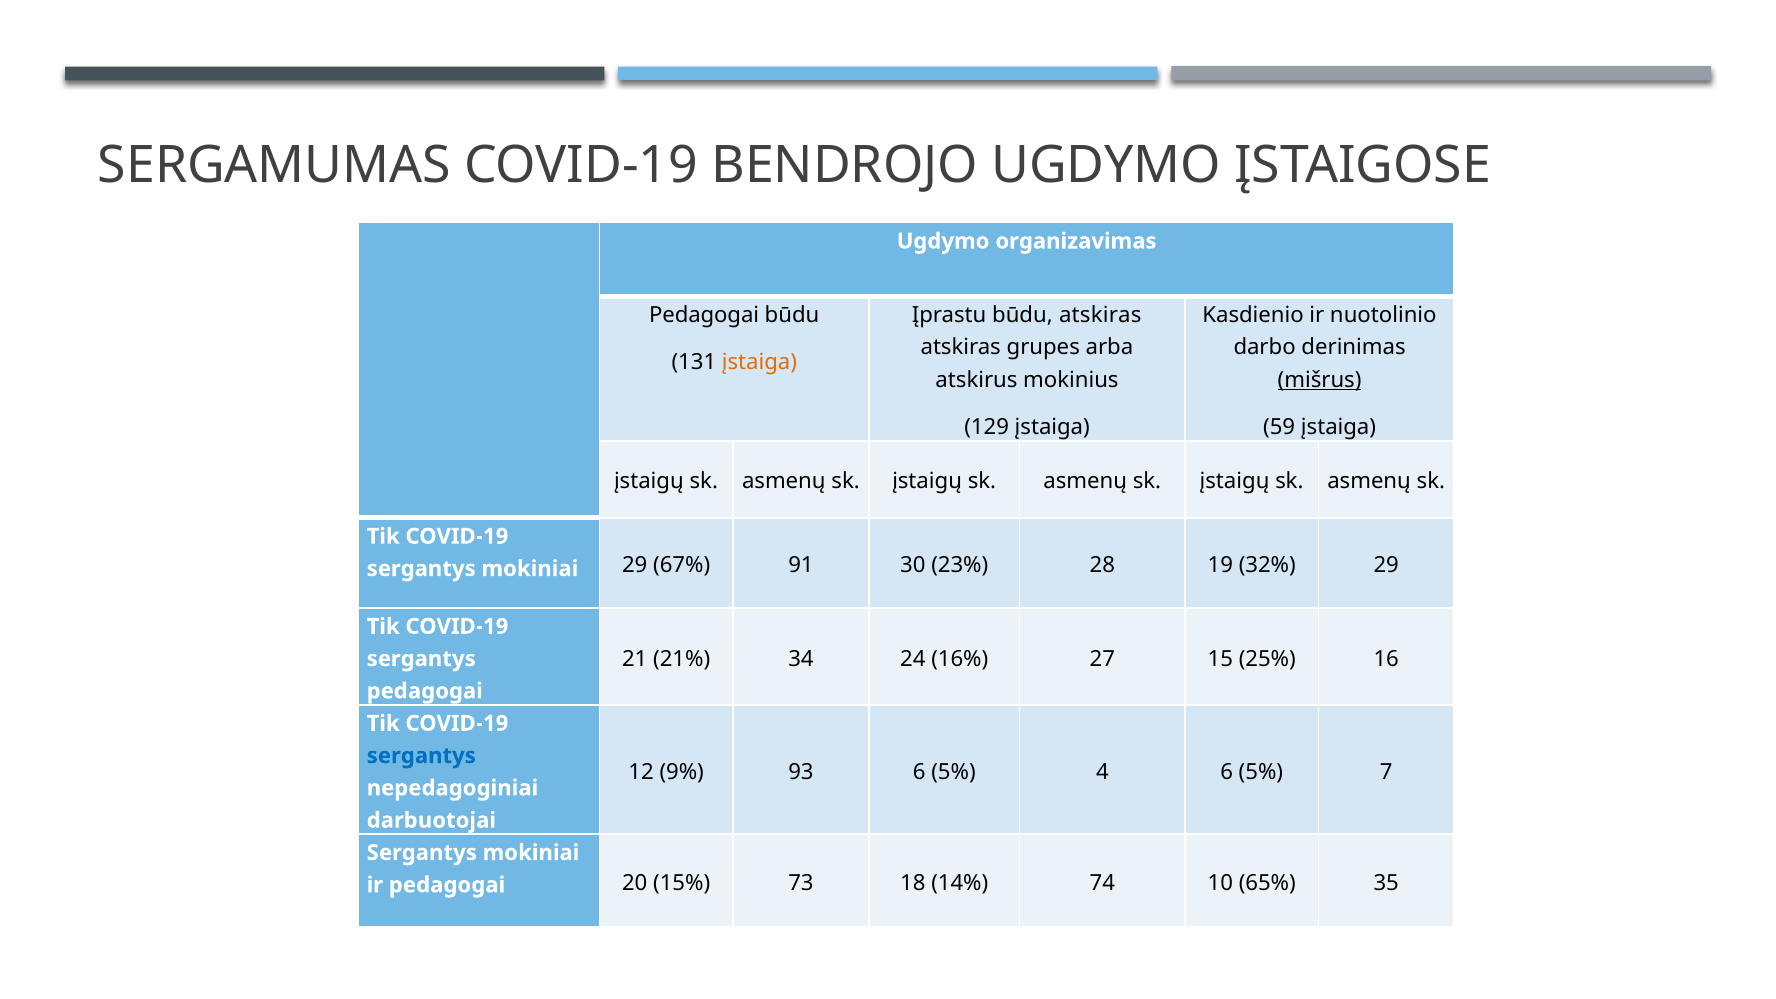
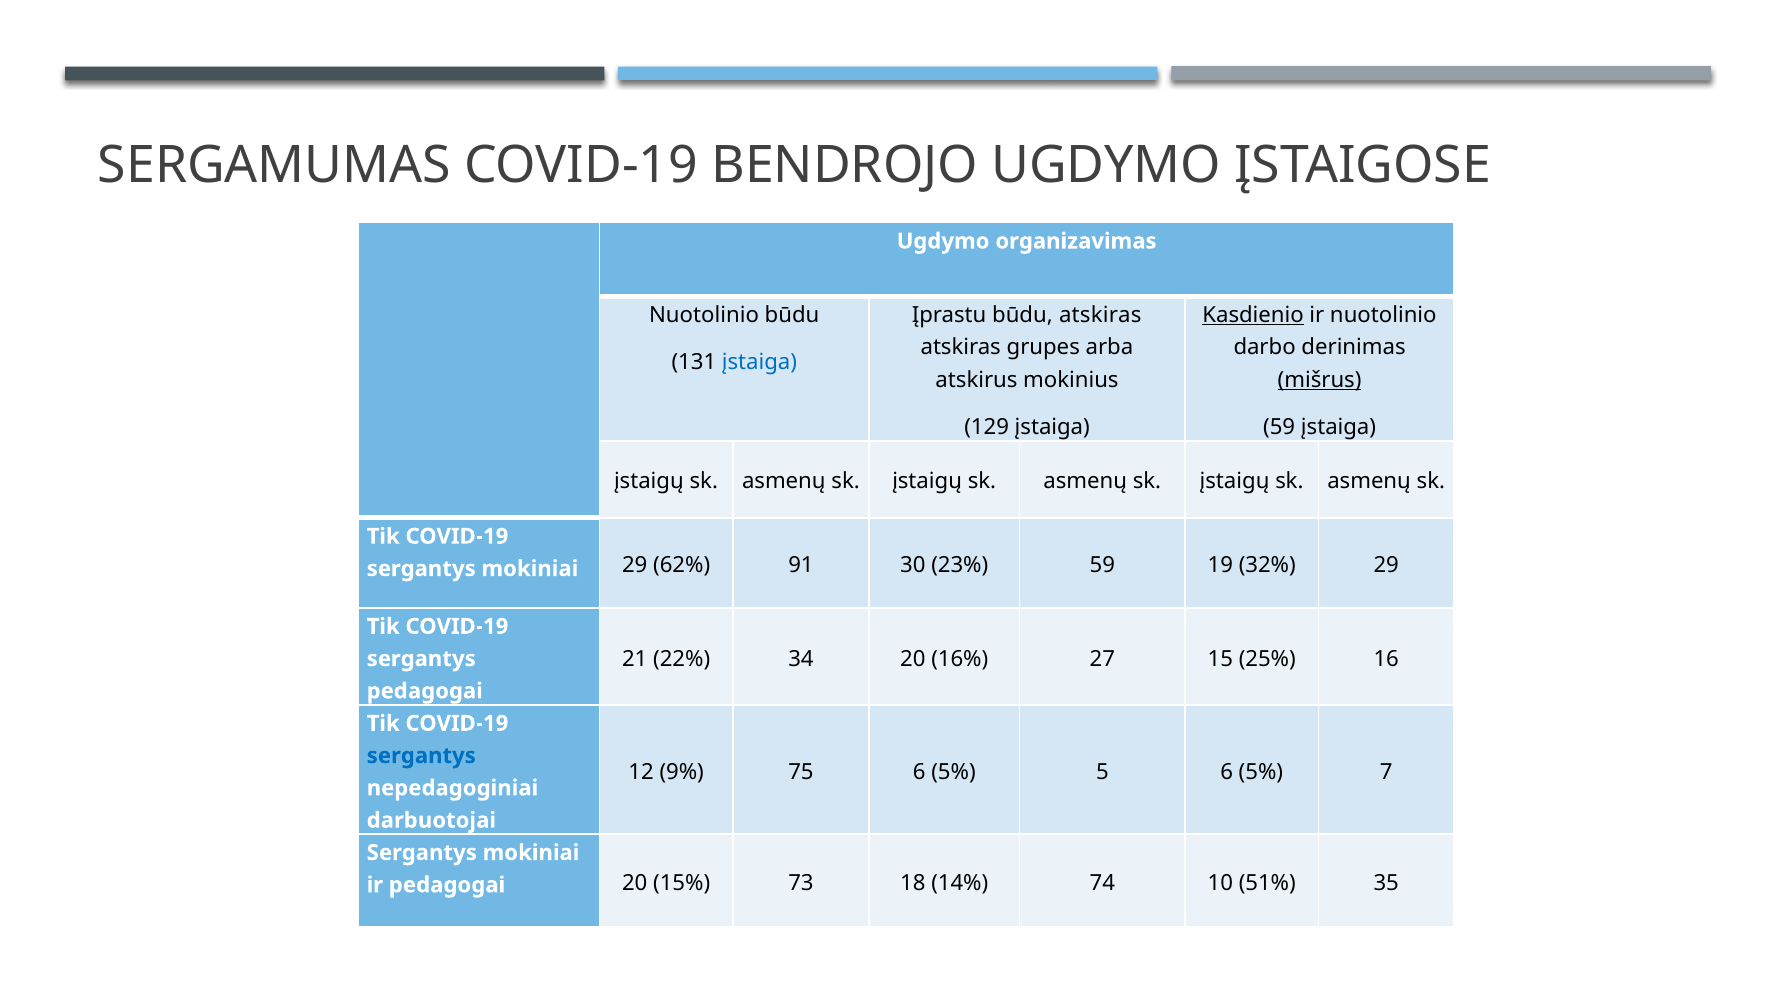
Pedagogai: Pedagogai -> Nuotolinio (704, 315)
Kasdienio underline: none -> present (1253, 315)
įstaiga colour: orange -> blue (759, 362)
67%: 67% -> 62% (682, 565)
23% 28: 28 -> 59 (1102, 565)
21%: 21% -> 22% (682, 659)
34 24: 24 -> 20 (913, 659)
93: 93 -> 75 (801, 772)
4: 4 -> 5 (1102, 772)
65%: 65% -> 51% (1267, 883)
